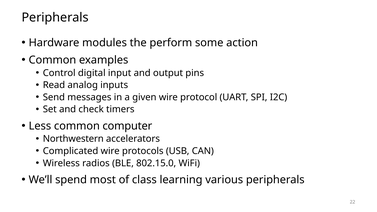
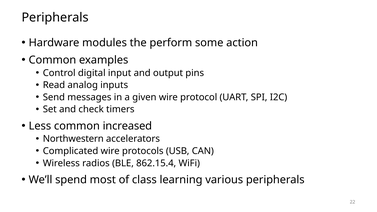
computer: computer -> increased (127, 126)
802.15.0: 802.15.0 -> 862.15.4 (156, 163)
